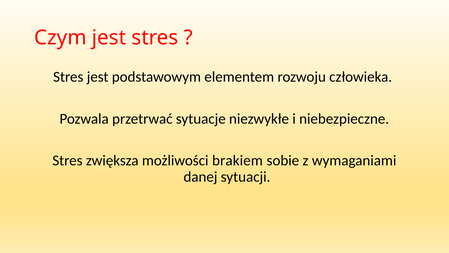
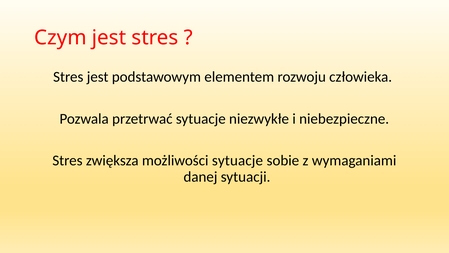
możliwości brakiem: brakiem -> sytuacje (237, 160)
